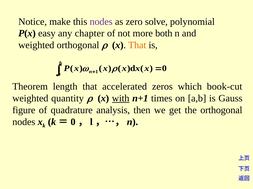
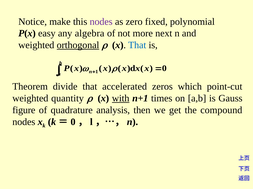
solve: solve -> fixed (156, 22)
chapter: chapter -> algebra (90, 33)
both: both -> next (164, 33)
orthogonal underline: none -> present (78, 45)
That colour: orange -> blue (137, 45)
length: length -> divide (65, 87)
book-cut: book-cut -> point-cut (225, 87)
the orthogonal: orthogonal -> compound (221, 111)
